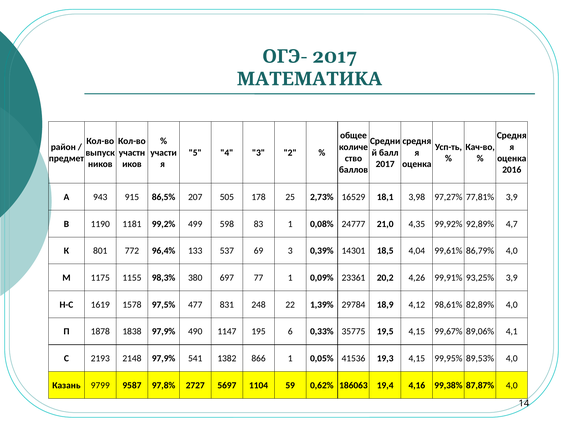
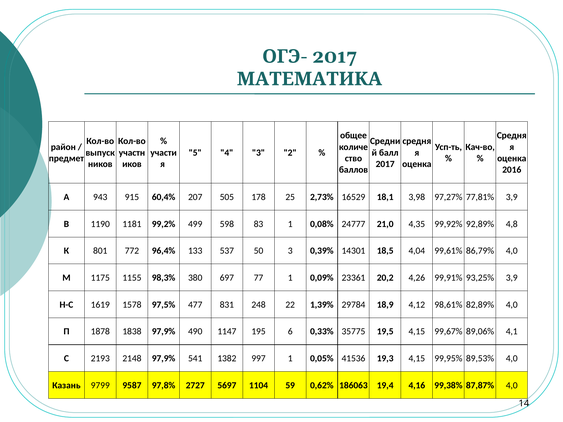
86,5%: 86,5% -> 60,4% (164, 197)
4,7: 4,7 -> 4,8 (512, 224)
69: 69 -> 50 (259, 251)
866: 866 -> 997 (259, 359)
